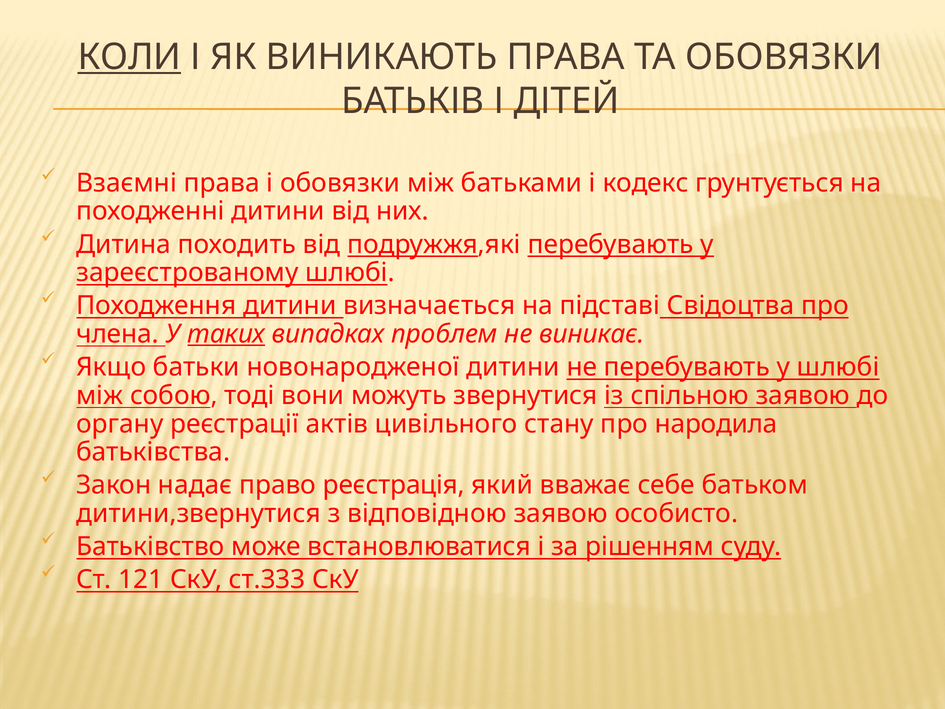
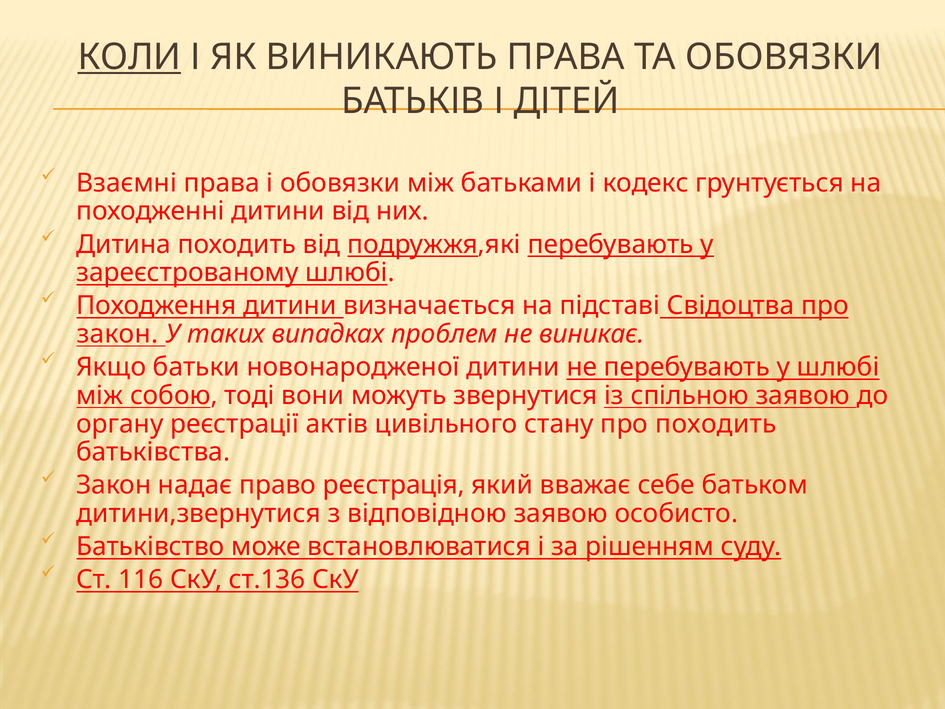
члена: члена -> закон (117, 334)
таких underline: present -> none (226, 334)
про народила: народила -> походить (716, 424)
121: 121 -> 116 (141, 580)
ст.333: ст.333 -> ст.136 (267, 580)
